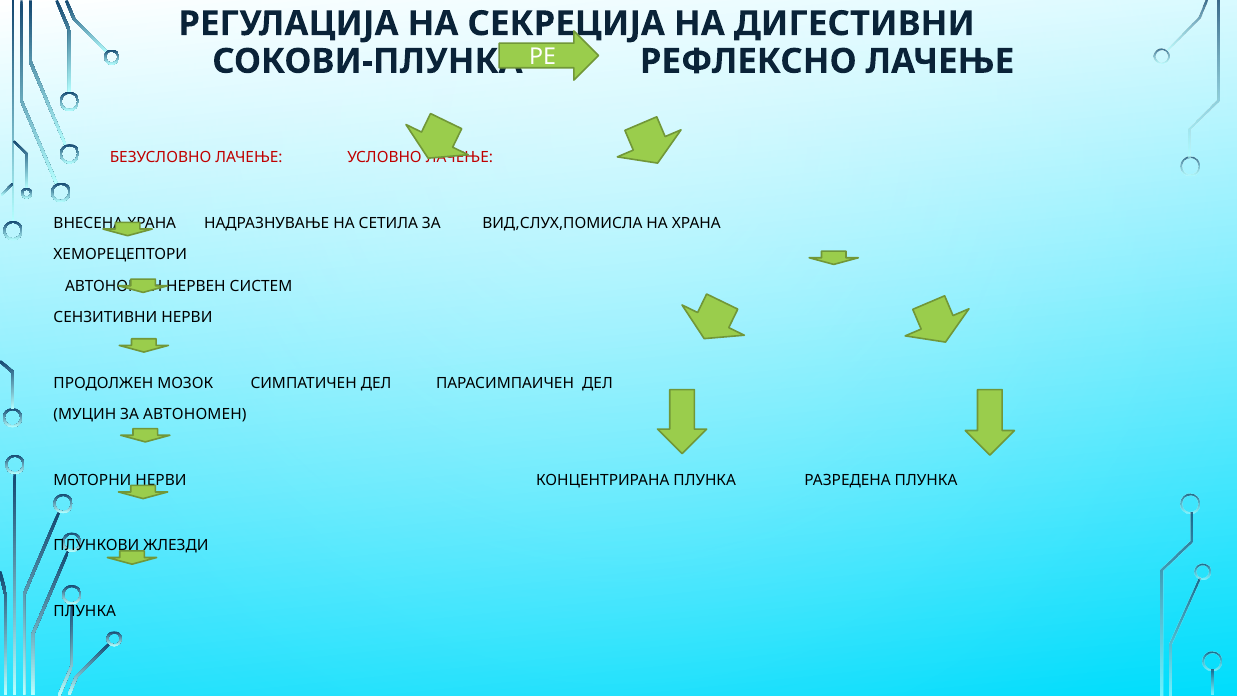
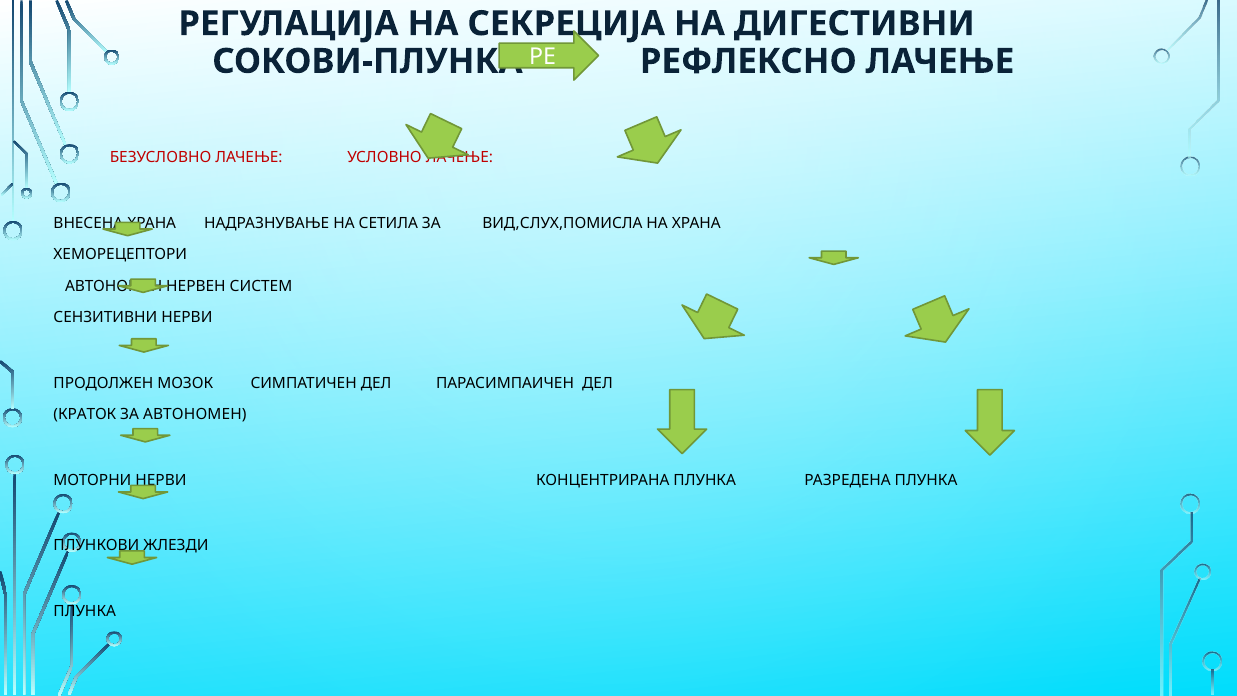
МУЦИН: МУЦИН -> КРАТОК (85, 415)
